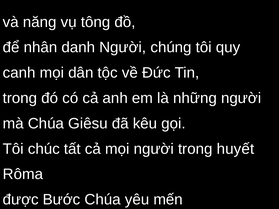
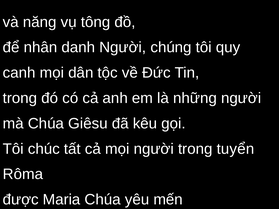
huyết: huyết -> tuyển (235, 149)
Bước: Bước -> Maria (62, 200)
